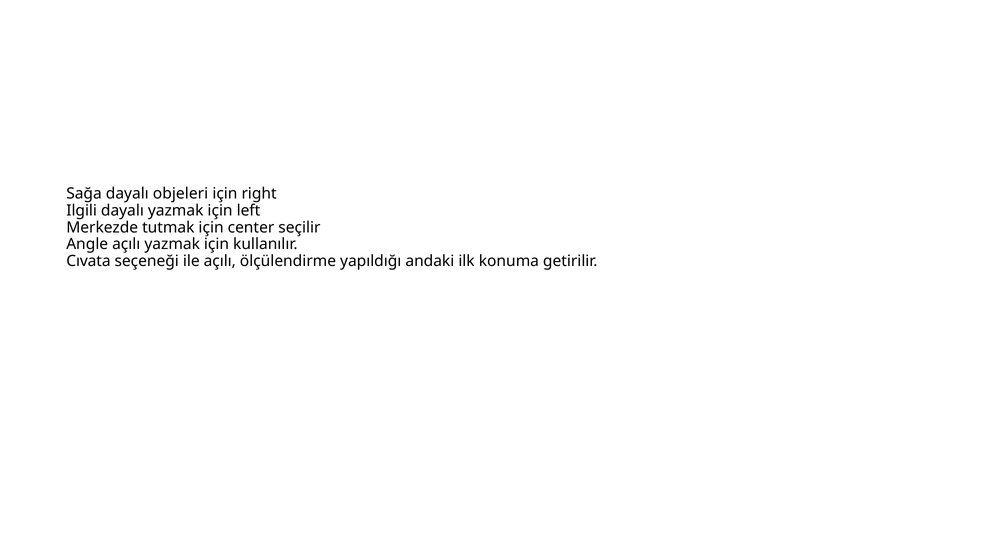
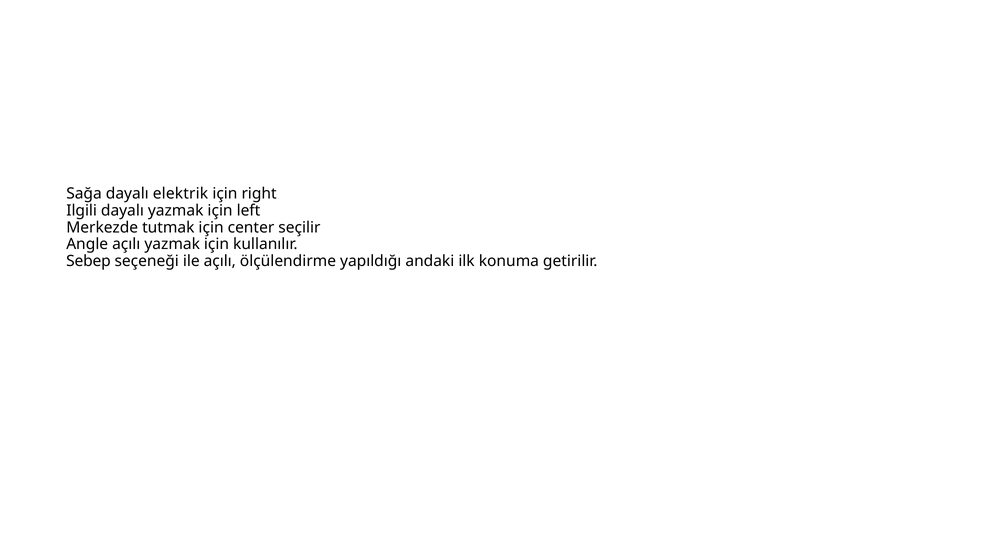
objeleri: objeleri -> elektrik (180, 194)
Cıvata: Cıvata -> Sebep (88, 261)
